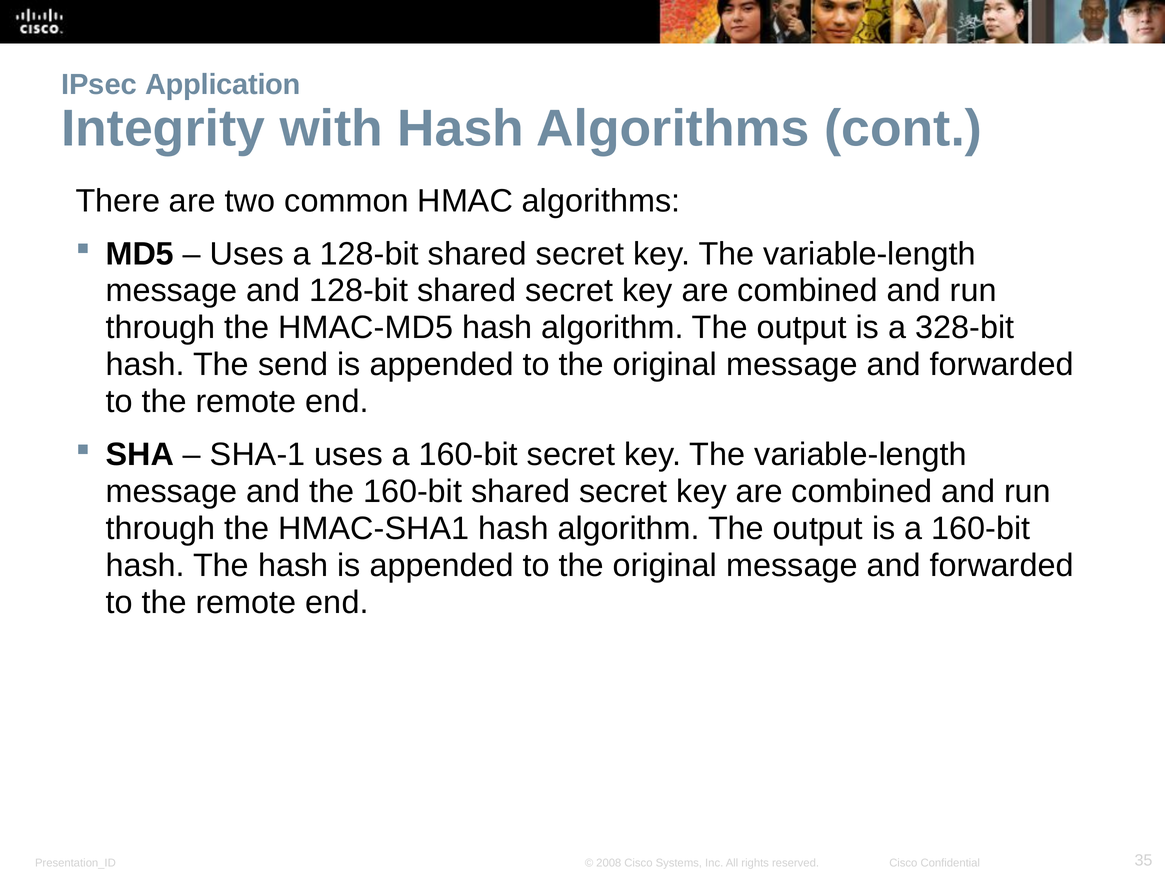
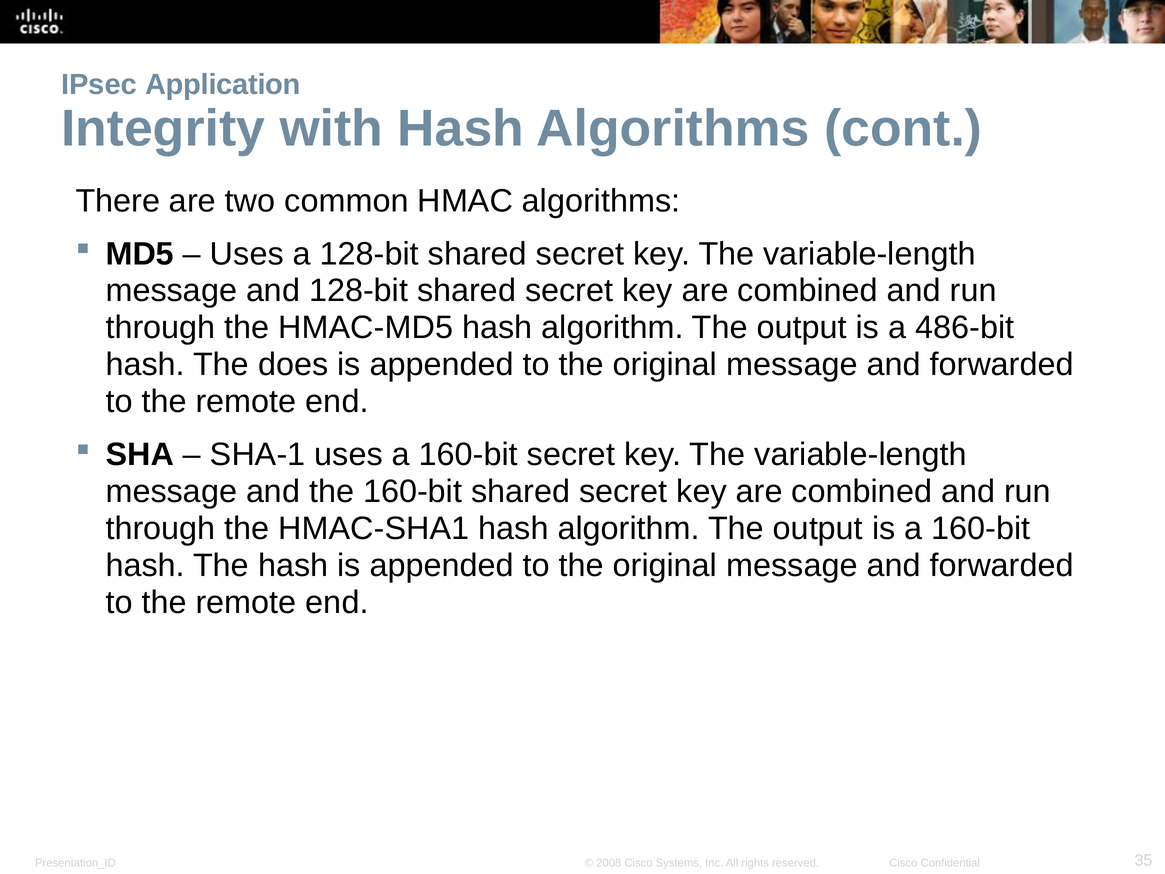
328-bit: 328-bit -> 486-bit (965, 328)
send: send -> does (293, 365)
